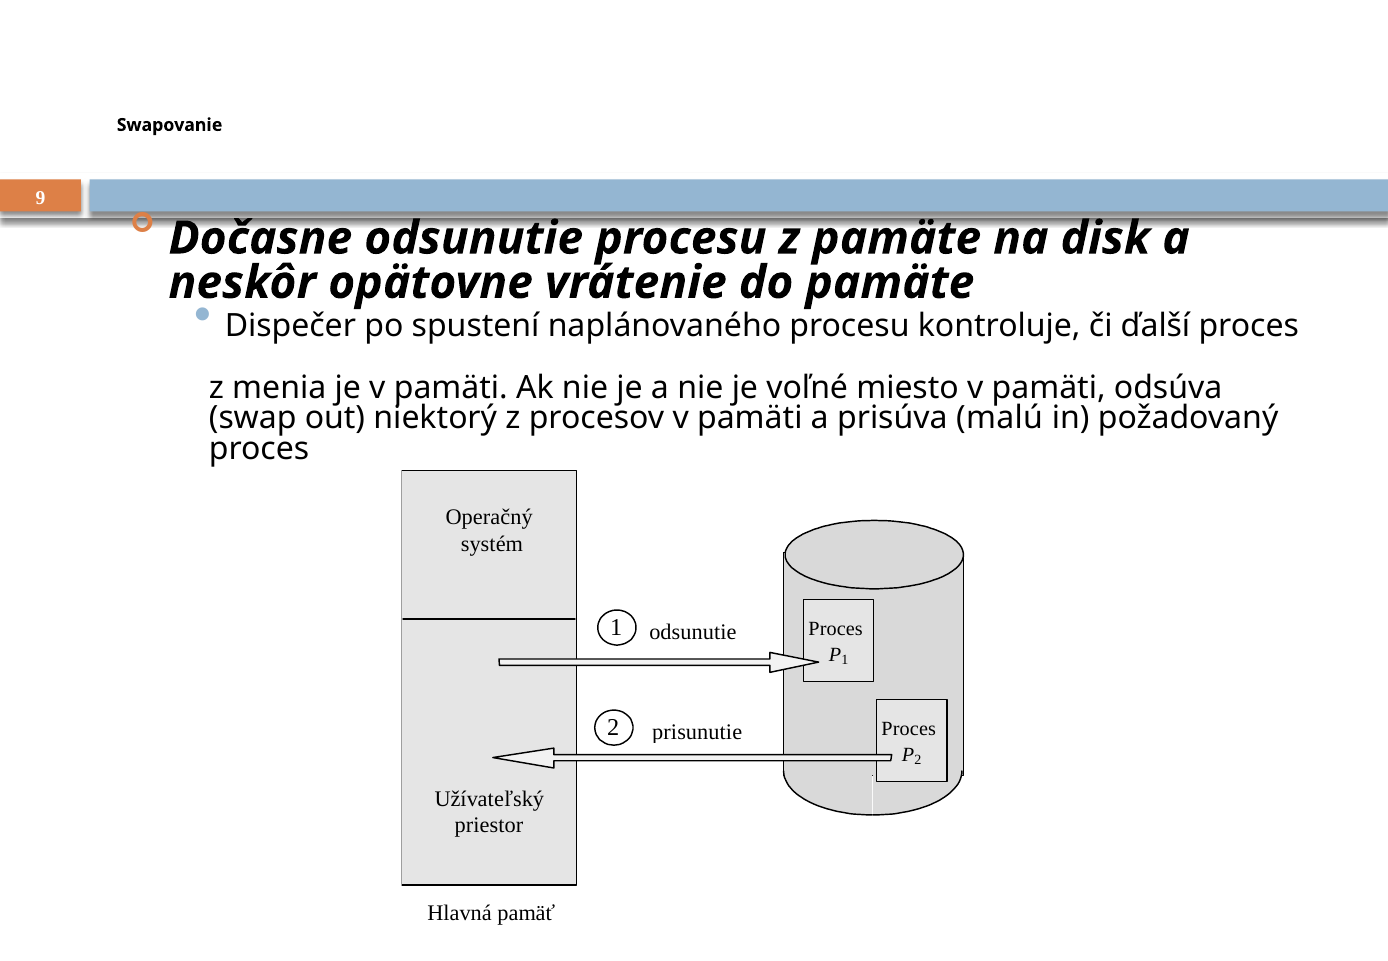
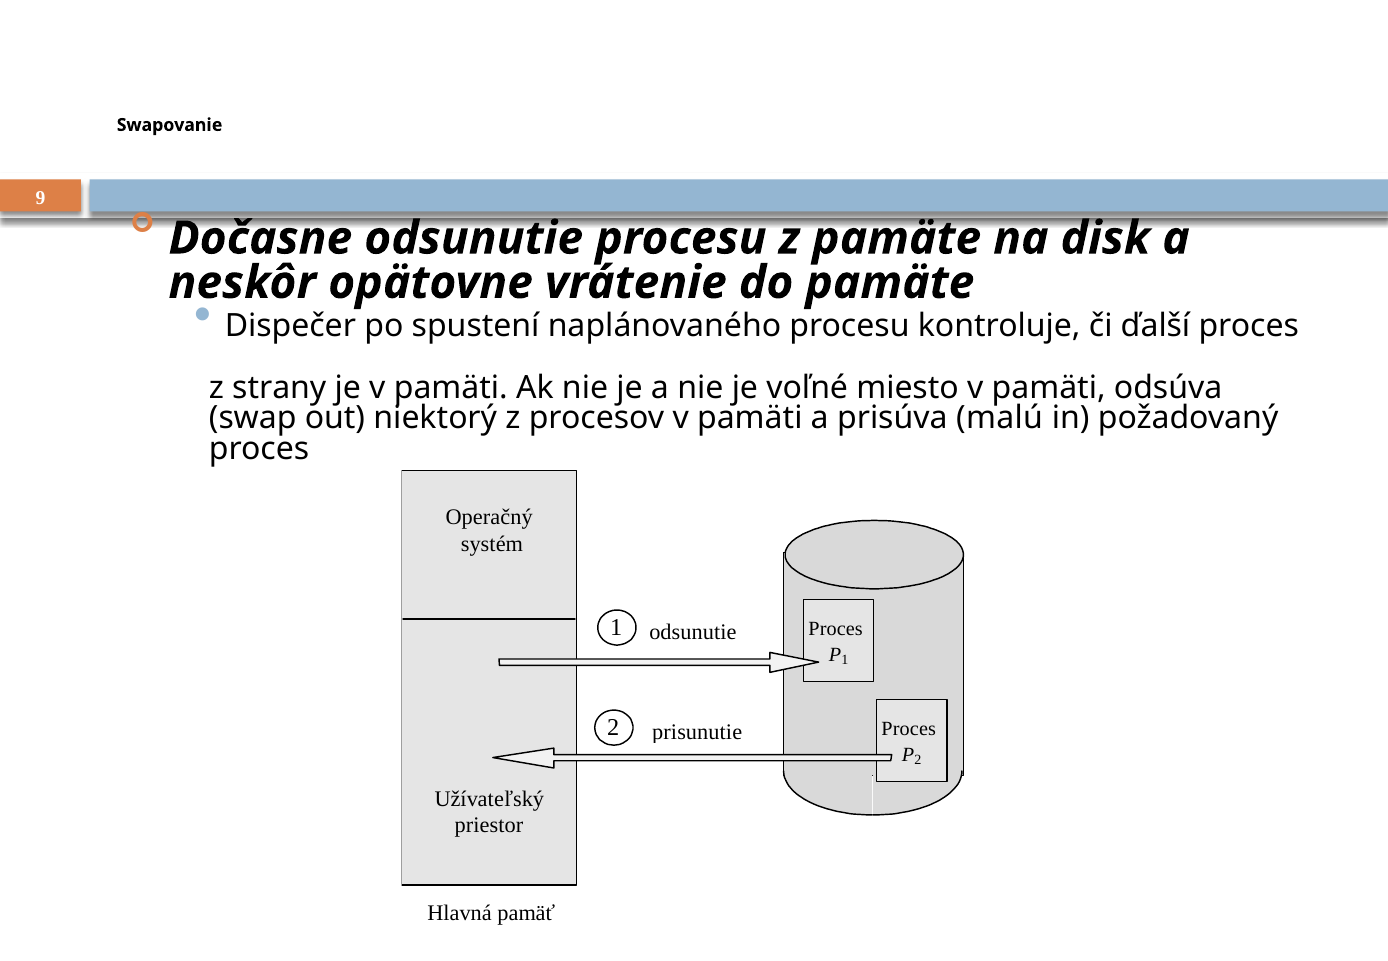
menia: menia -> strany (279, 388)
